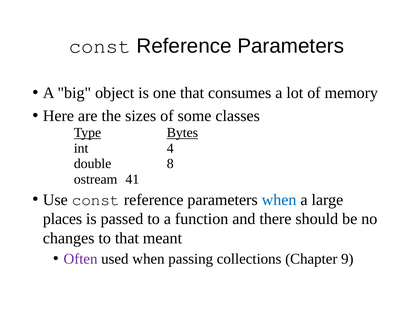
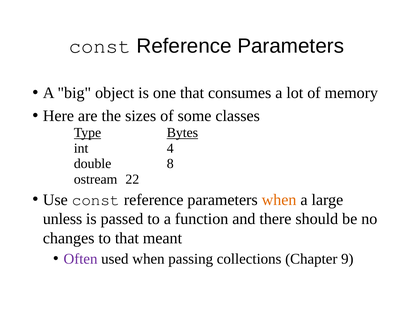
41: 41 -> 22 (132, 180)
when colour: blue -> orange (279, 200)
places: places -> unless (63, 219)
